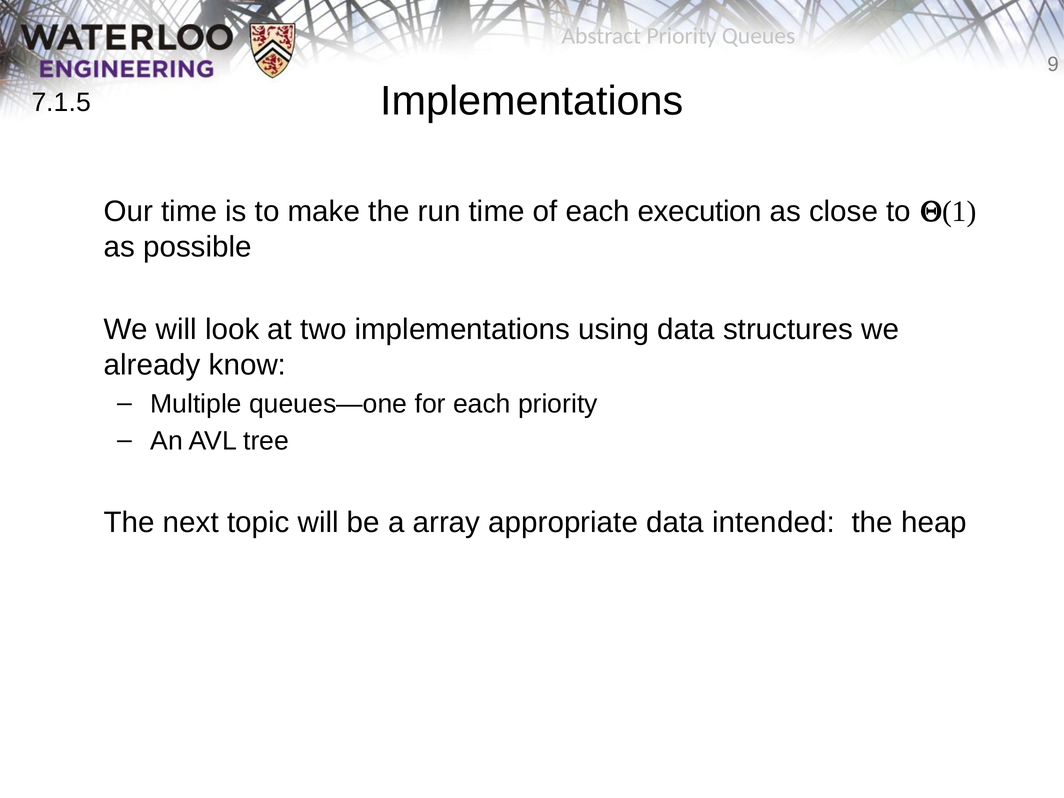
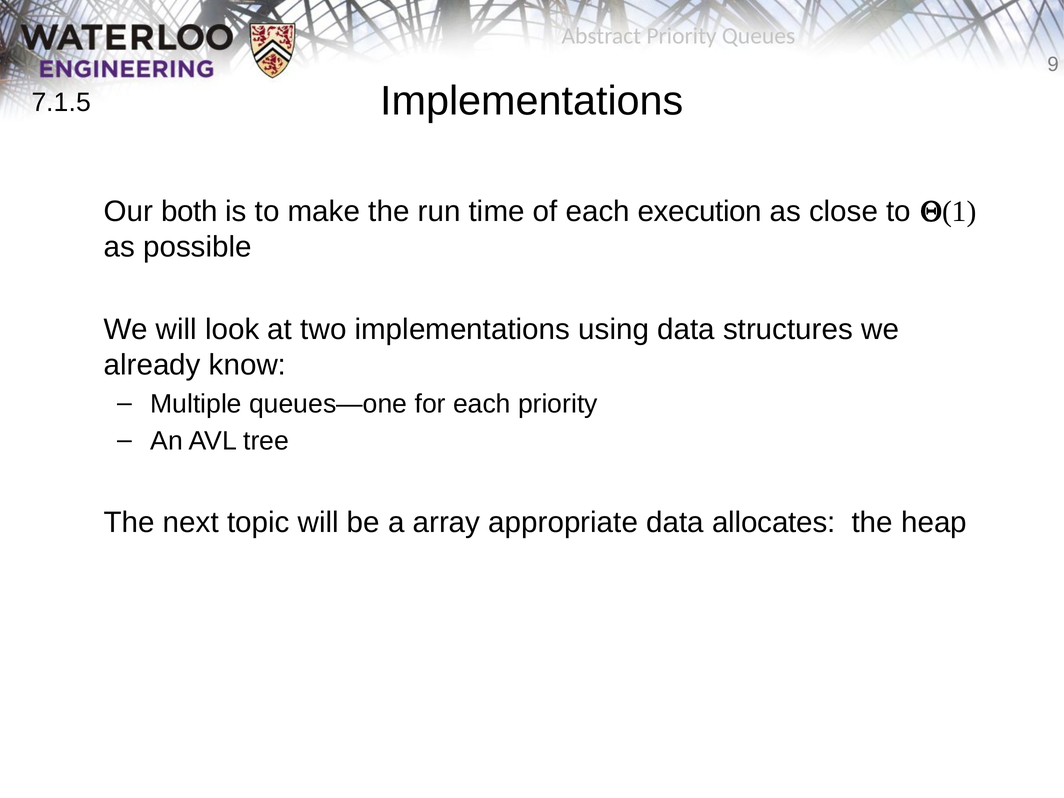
Our time: time -> both (189, 211)
intended: intended -> allocates (774, 522)
